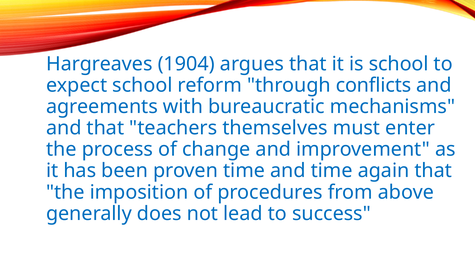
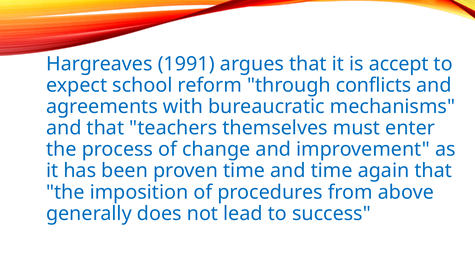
1904: 1904 -> 1991 (186, 64)
is school: school -> accept (399, 64)
